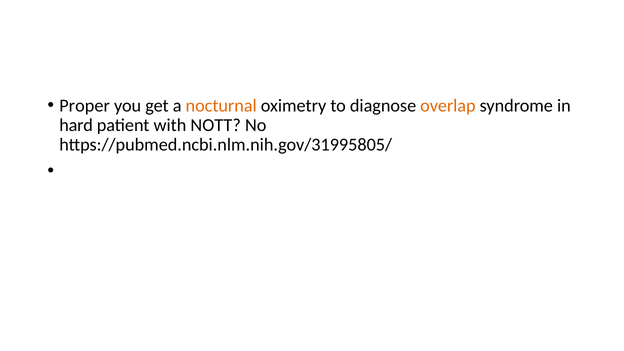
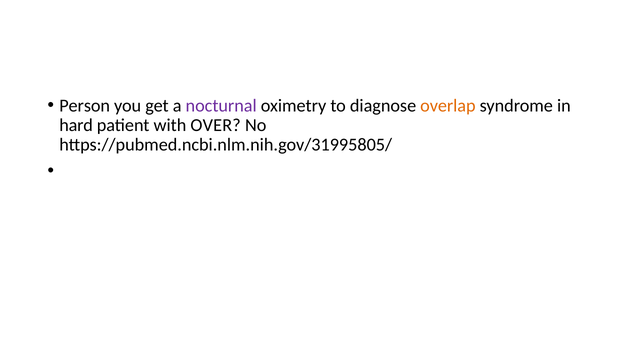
Proper: Proper -> Person (85, 106)
nocturnal colour: orange -> purple (221, 106)
NOTT: NOTT -> OVER (216, 125)
